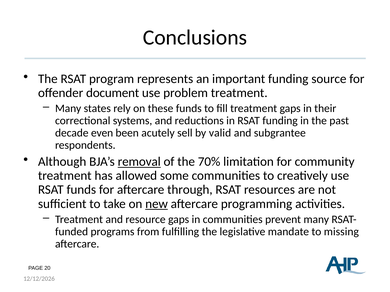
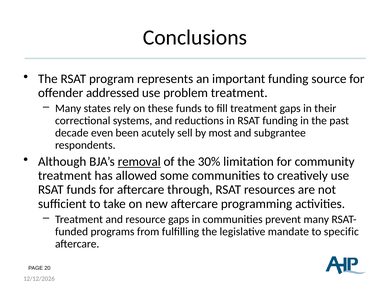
document: document -> addressed (113, 93)
valid: valid -> most (220, 133)
70%: 70% -> 30% (209, 162)
new underline: present -> none (157, 204)
missing: missing -> specific (341, 232)
